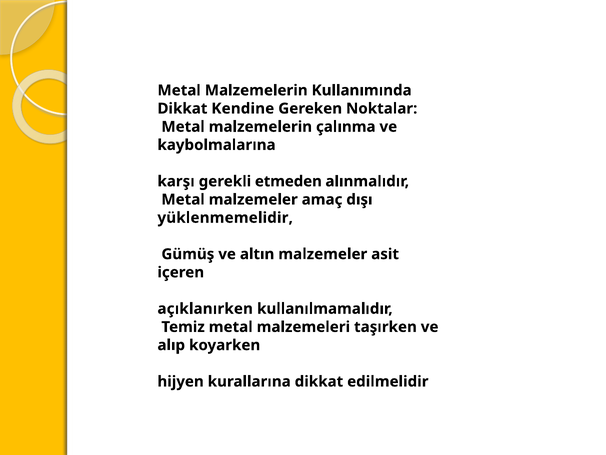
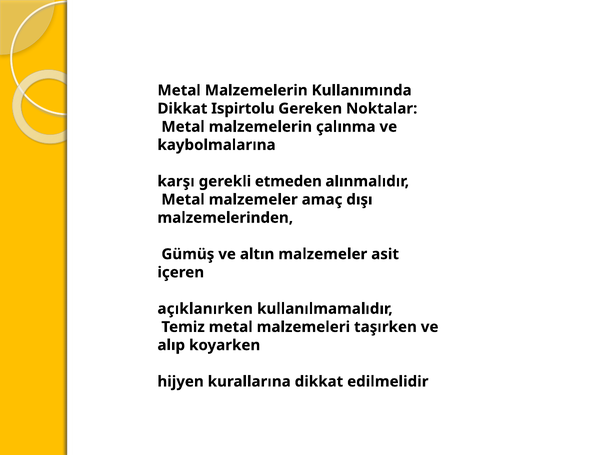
Kendine: Kendine -> Ispirtolu (243, 108)
yüklenmemelidir: yüklenmemelidir -> malzemelerinden (225, 218)
